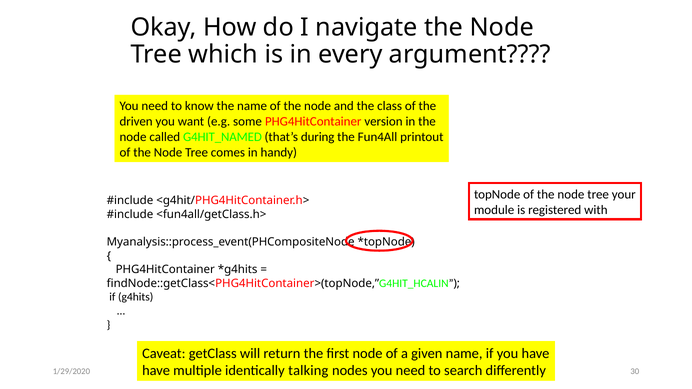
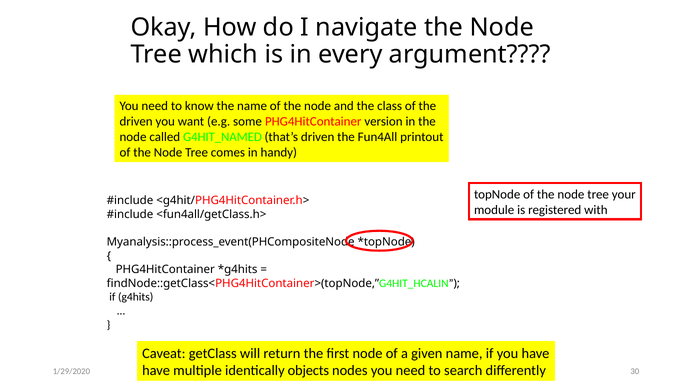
that’s during: during -> driven (318, 137)
talking: talking -> objects (308, 371)
